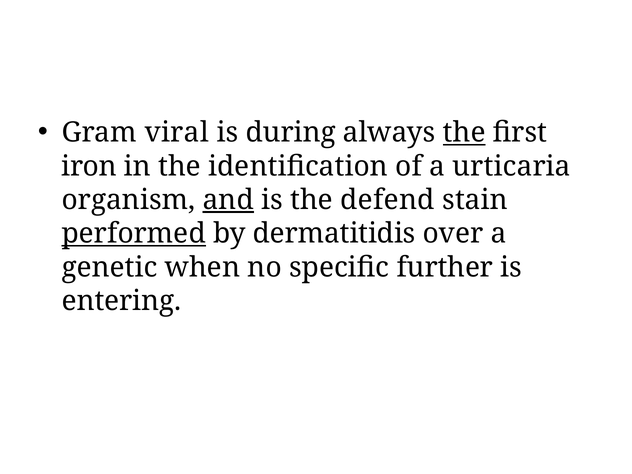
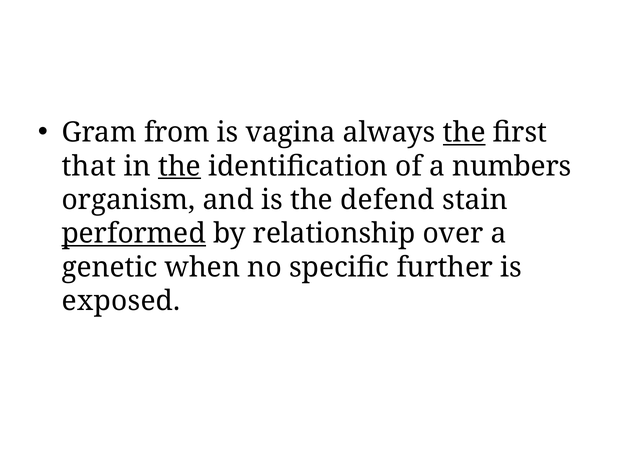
viral: viral -> from (177, 133)
during: during -> vagina (291, 133)
iron: iron -> that (89, 166)
the underline: none -> present (180, 166)
urticaria: urticaria -> numbers (512, 166)
and underline: present -> none (228, 200)
dermatitidis: dermatitidis -> relationship (334, 234)
entering: entering -> exposed (121, 301)
